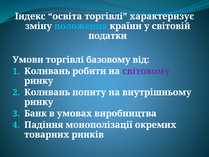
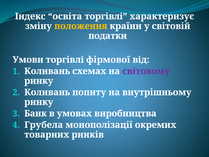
положення colour: light blue -> yellow (81, 26)
базовому: базовому -> фірмової (108, 60)
робити: робити -> схемах (89, 71)
Падіння: Падіння -> Грубела (44, 125)
